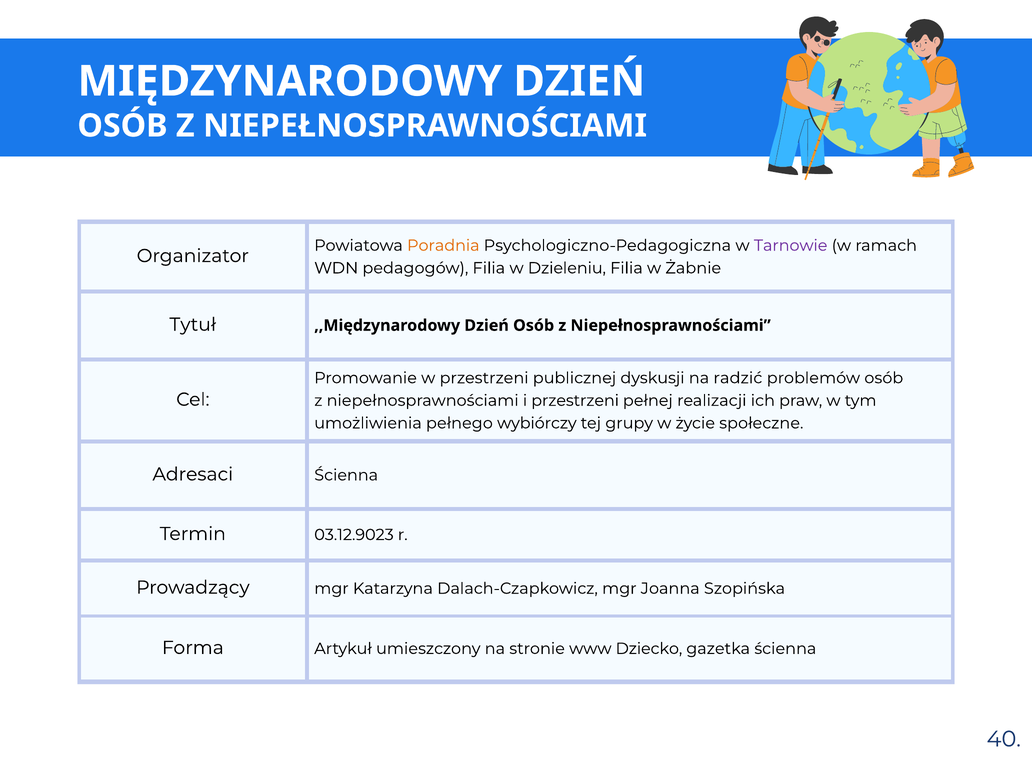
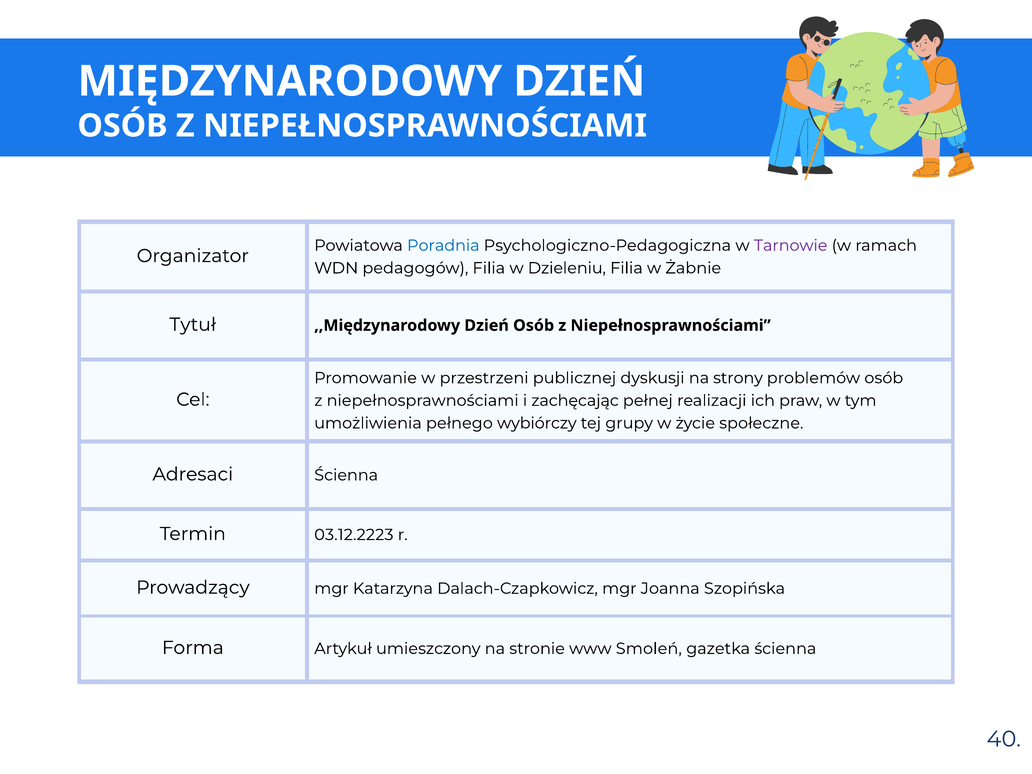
Poradnia colour: orange -> blue (443, 245)
radzić: radzić -> strony (738, 378)
i przestrzeni: przestrzeni -> zachęcając (575, 401)
03.12.9023: 03.12.9023 -> 03.12.2223 (354, 535)
Dziecko: Dziecko -> Smoleń (649, 649)
